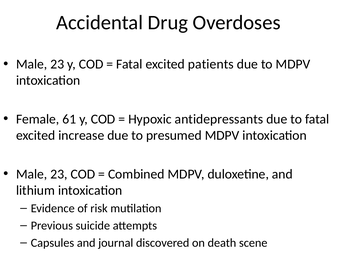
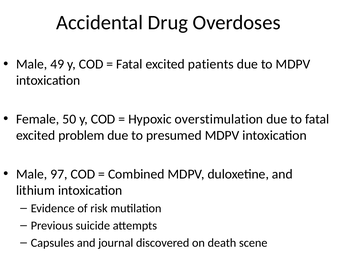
23: 23 -> 49 (57, 64)
61: 61 -> 50 (69, 119)
antidepressants: antidepressants -> overstimulation (219, 119)
increase: increase -> problem (81, 135)
23: 23 -> 97 (59, 174)
